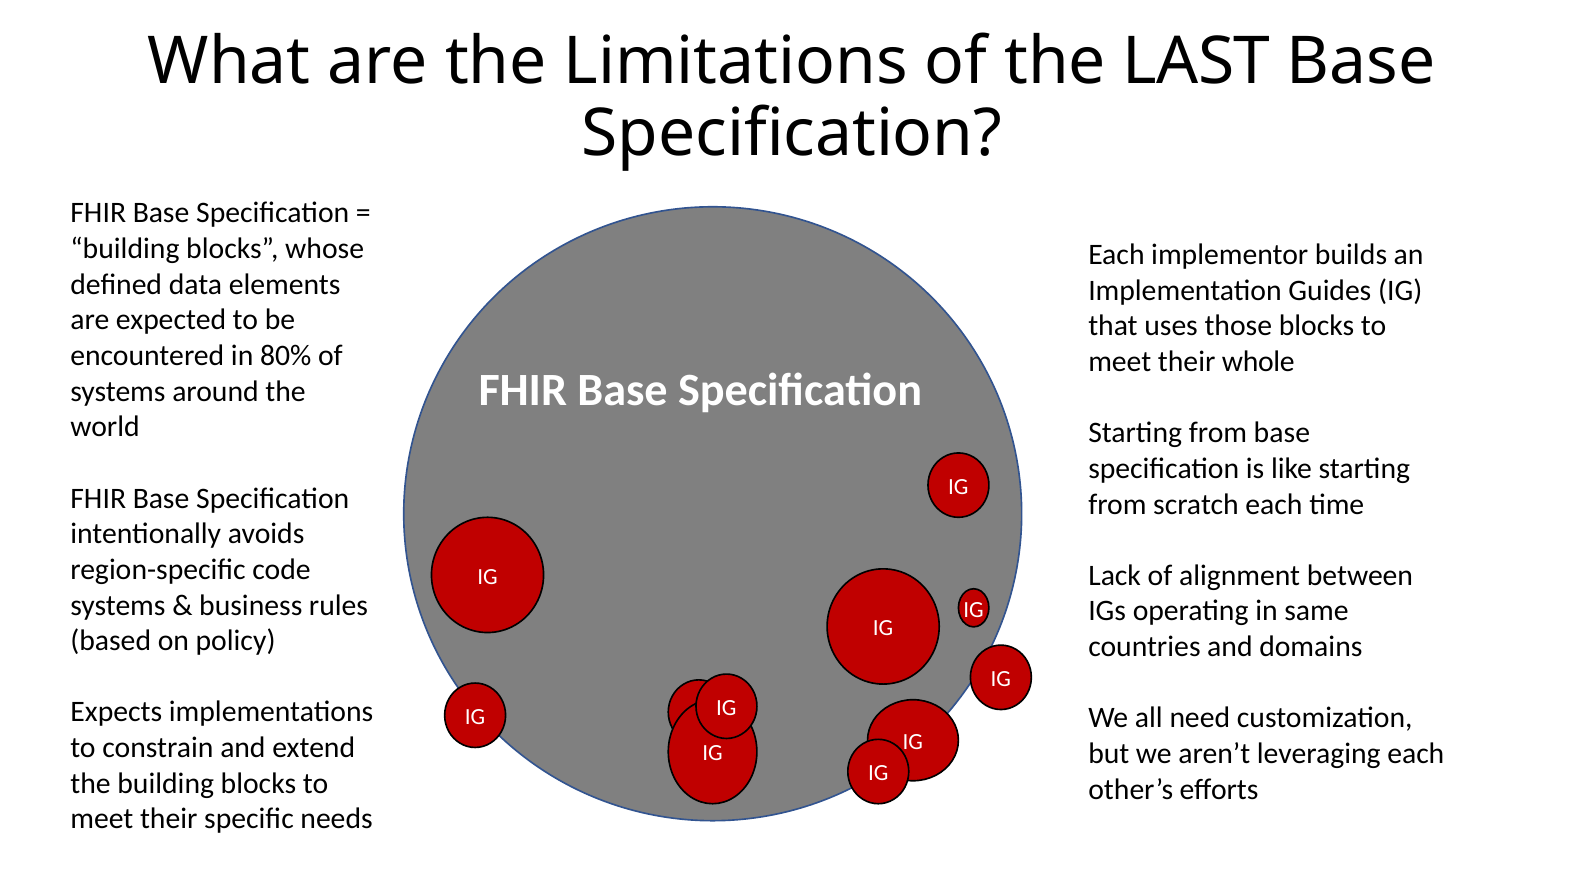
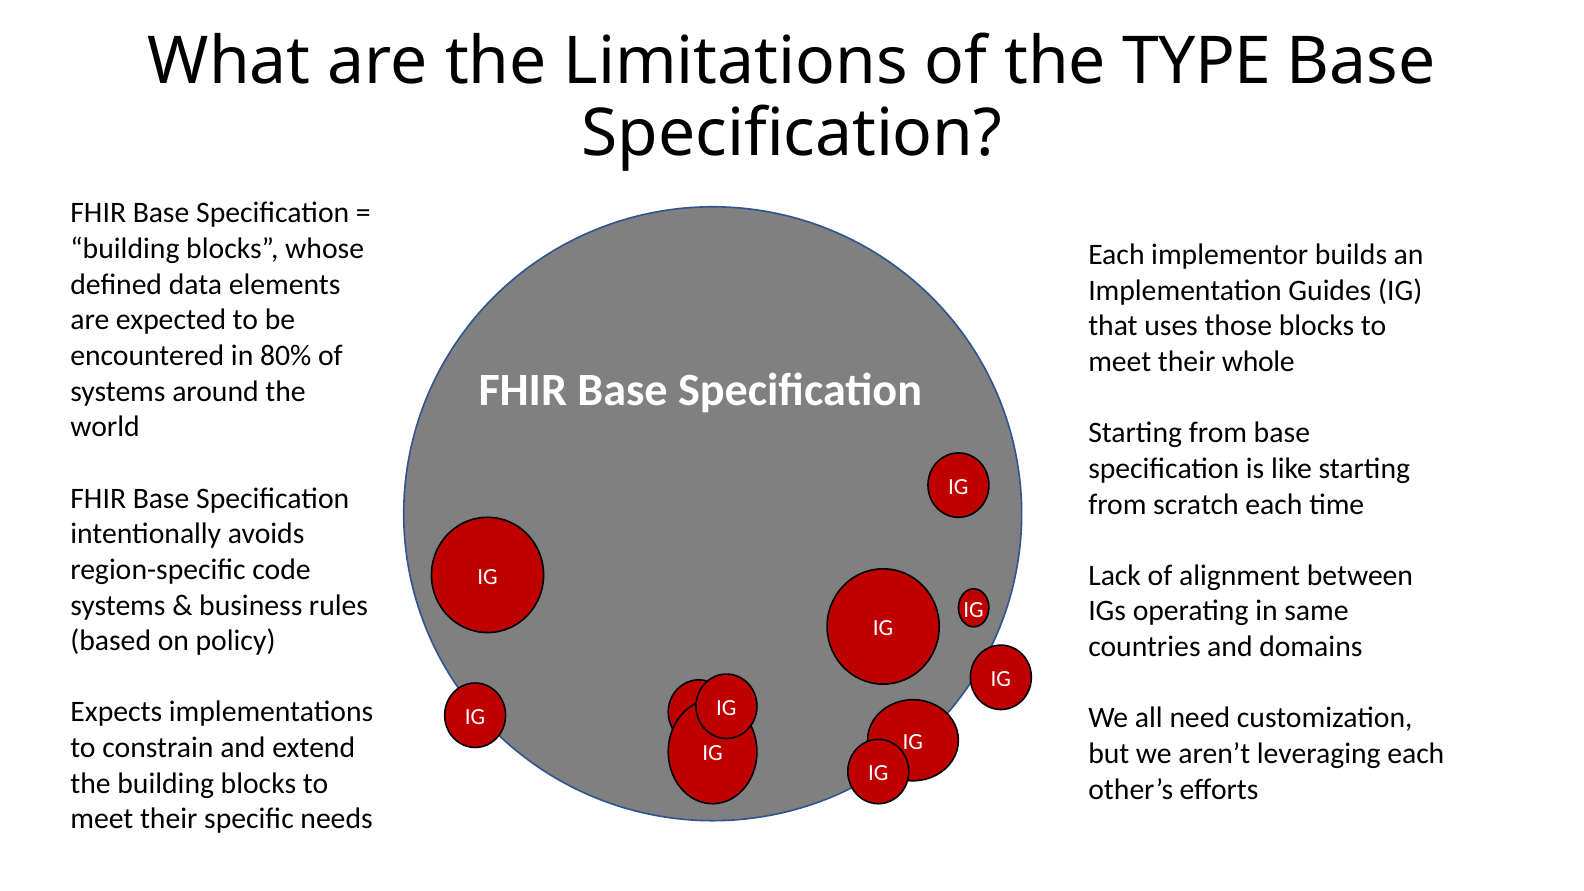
LAST: LAST -> TYPE (1197, 62)
